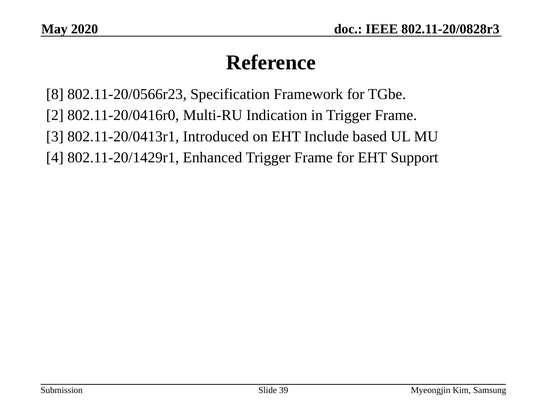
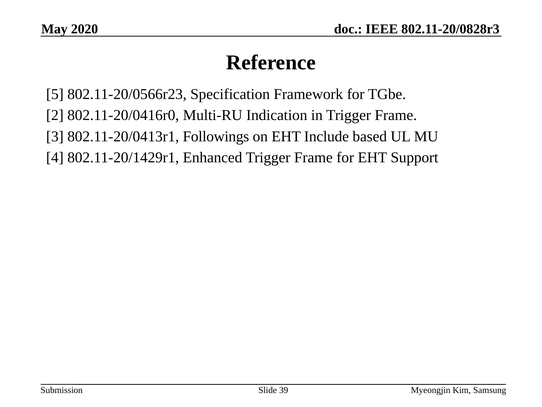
8: 8 -> 5 (55, 94)
Introduced: Introduced -> Followings (216, 136)
